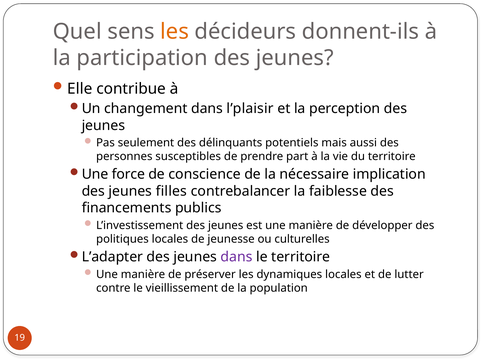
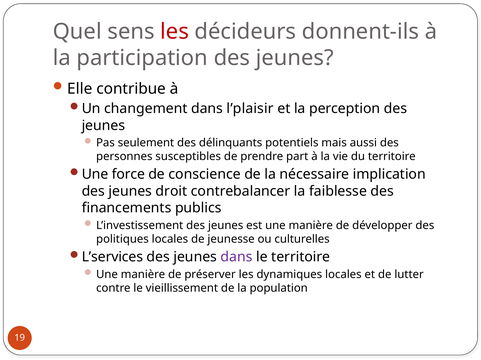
les colour: orange -> red (175, 32)
filles: filles -> droit (171, 192)
L’adapter: L’adapter -> L’services (112, 257)
